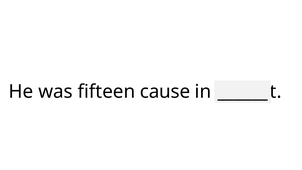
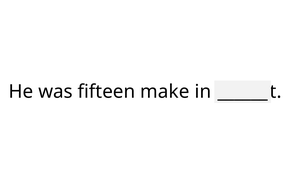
cause: cause -> make (165, 92)
